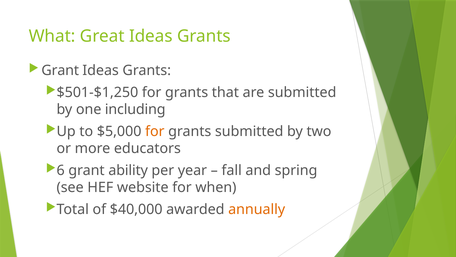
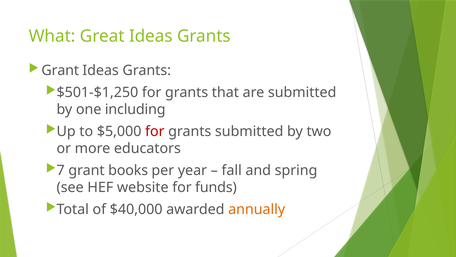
for colour: orange -> red (155, 131)
6: 6 -> 7 (61, 170)
ability: ability -> books (128, 170)
when: when -> funds (216, 187)
